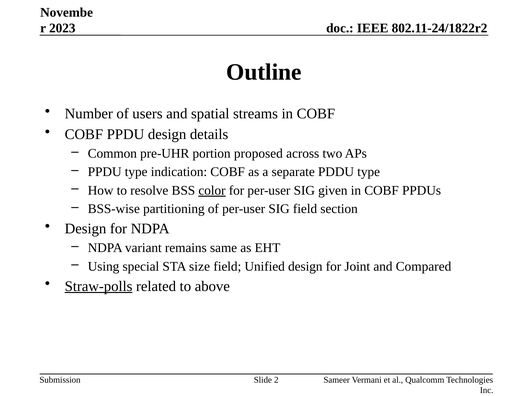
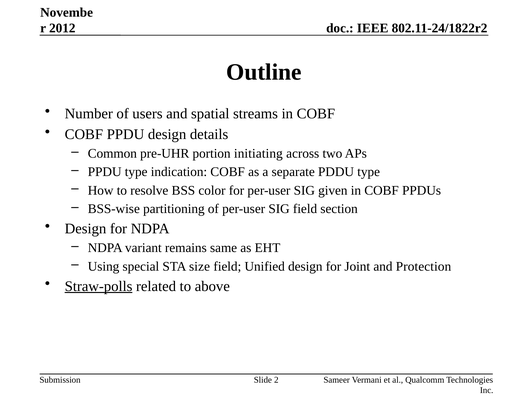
2023: 2023 -> 2012 (62, 28)
proposed: proposed -> initiating (258, 153)
color underline: present -> none (212, 190)
Compared: Compared -> Protection (424, 266)
